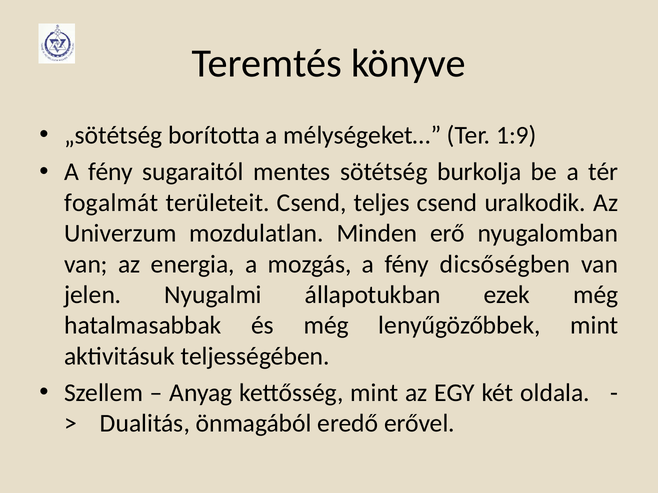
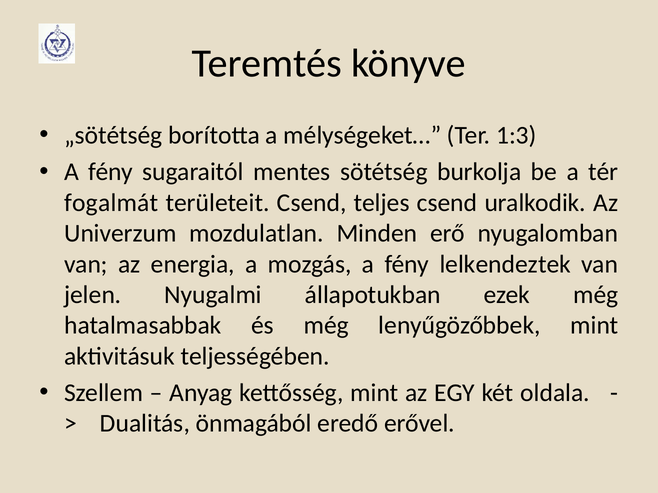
1:9: 1:9 -> 1:3 (516, 136)
dicsőségben: dicsőségben -> lelkendeztek (505, 264)
